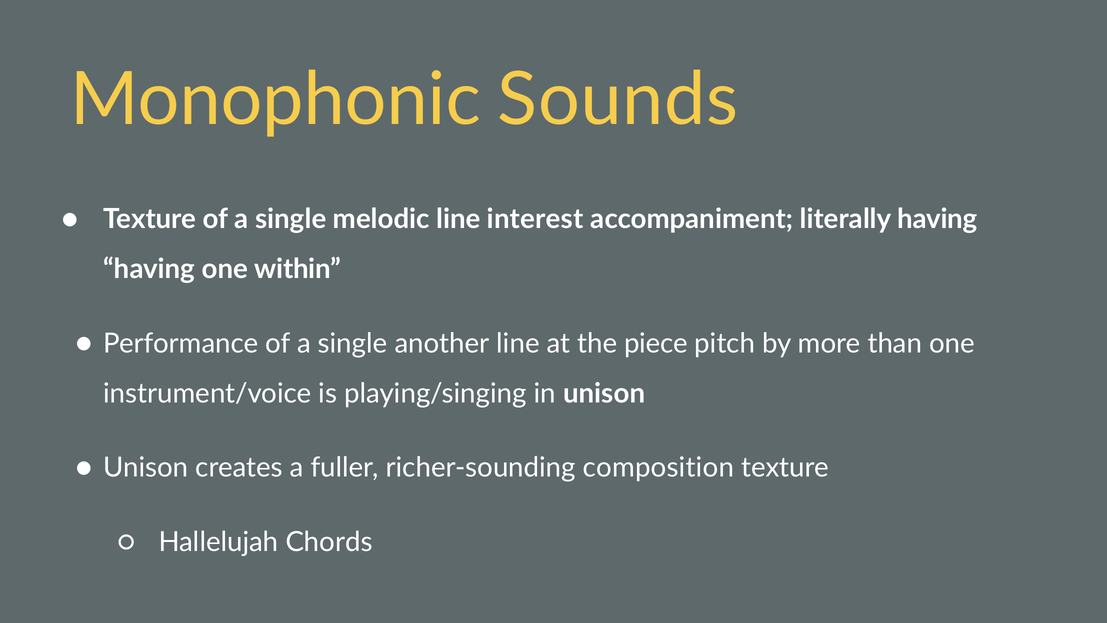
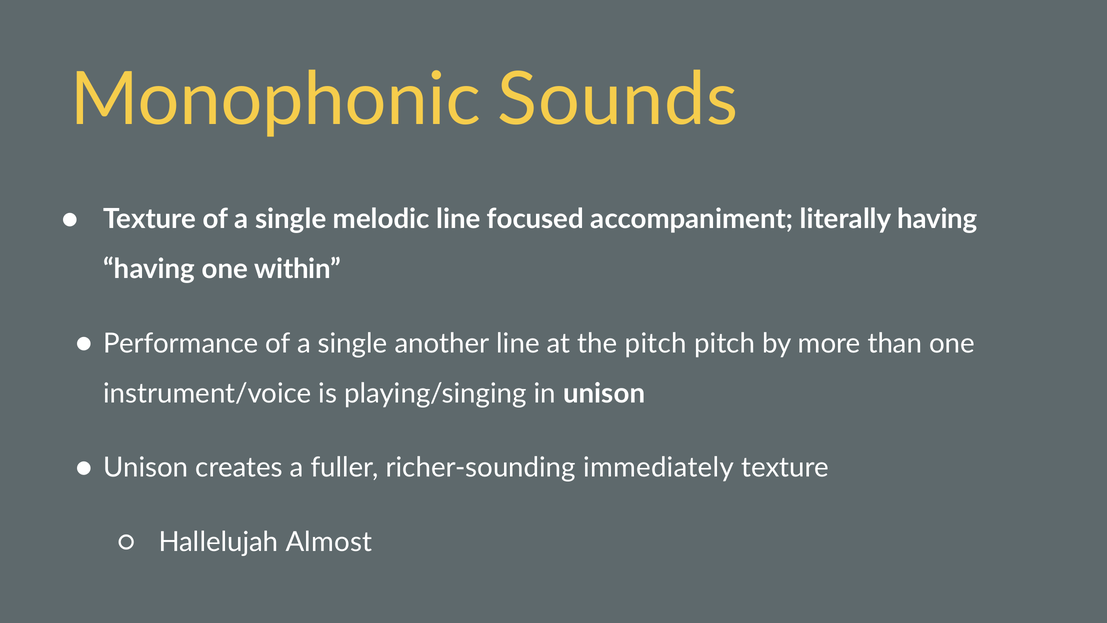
interest: interest -> focused (535, 219)
the piece: piece -> pitch (656, 343)
composition: composition -> immediately (659, 468)
Chords: Chords -> Almost (329, 542)
